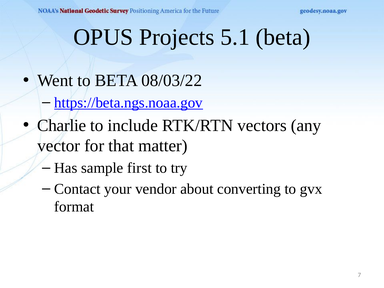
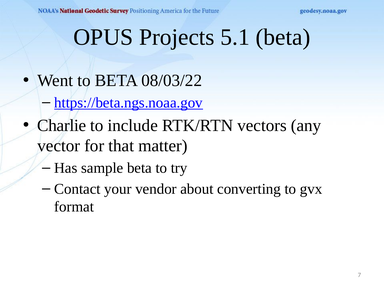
sample first: first -> beta (139, 168)
